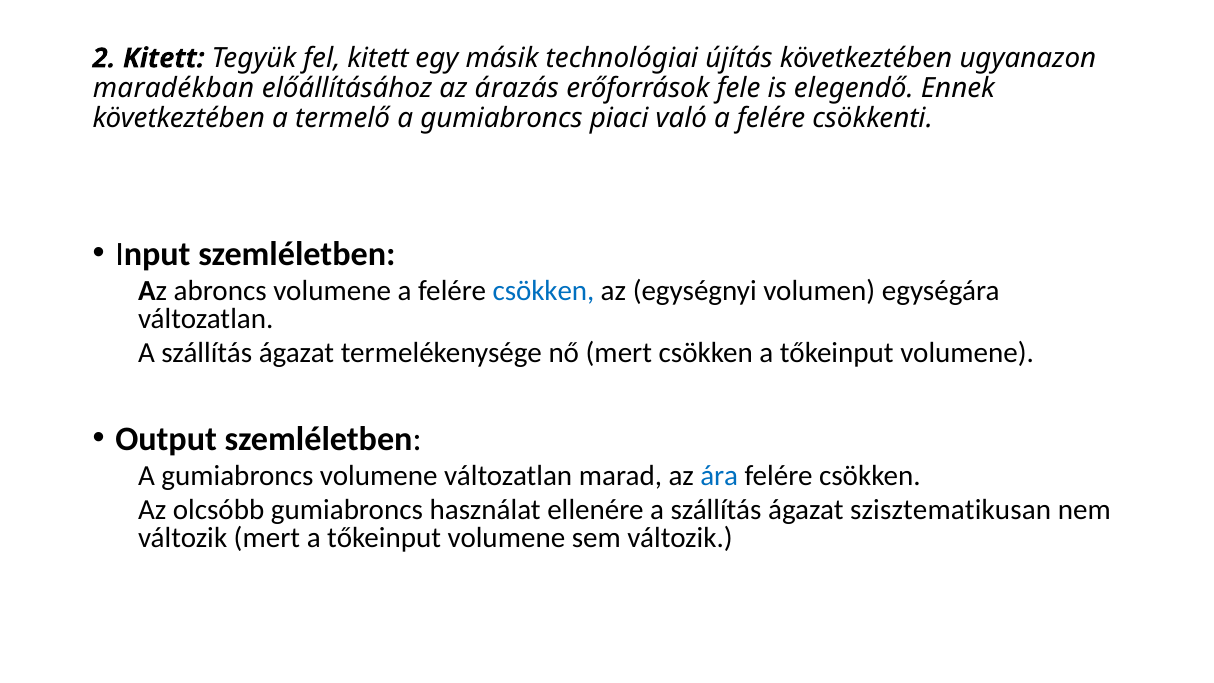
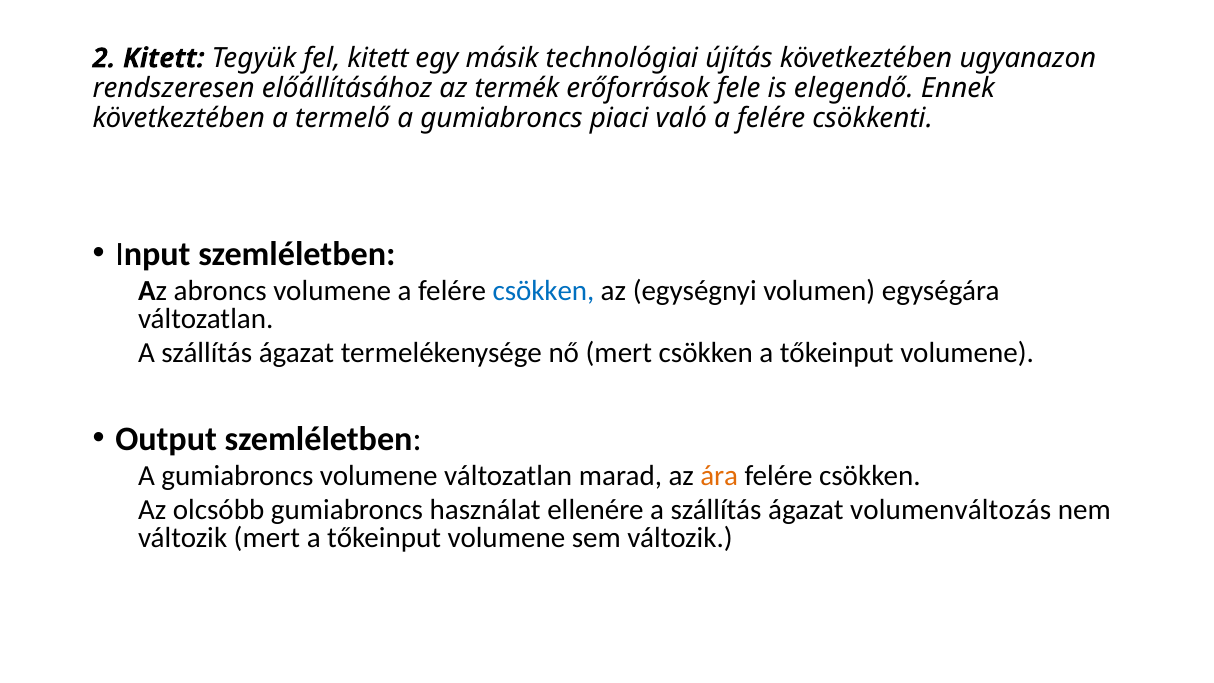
maradékban: maradékban -> rendszeresen (174, 88)
árazás: árazás -> termék (517, 88)
ára colour: blue -> orange (719, 476)
szisztematikusan: szisztematikusan -> volumenváltozás (951, 510)
